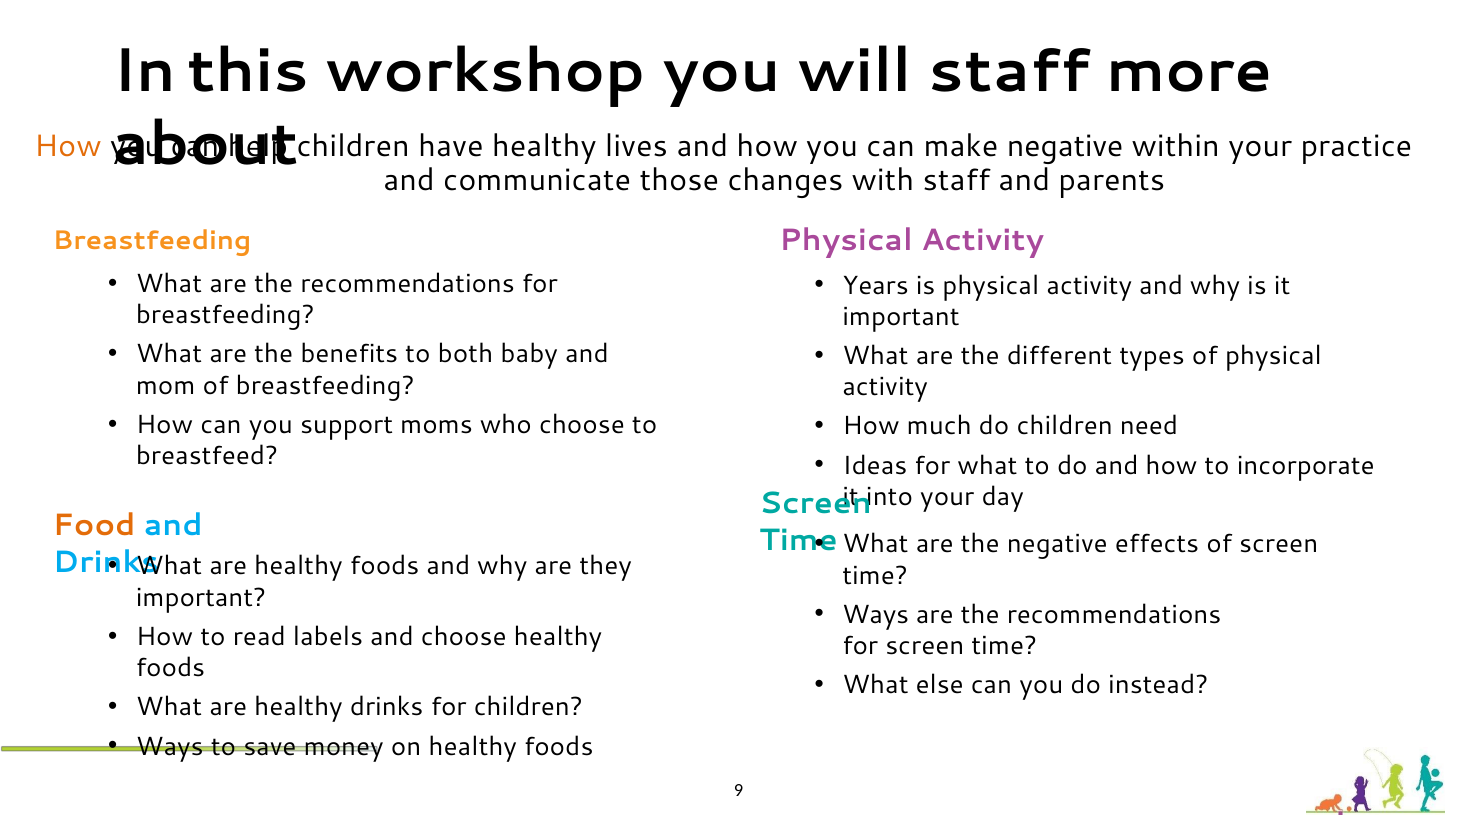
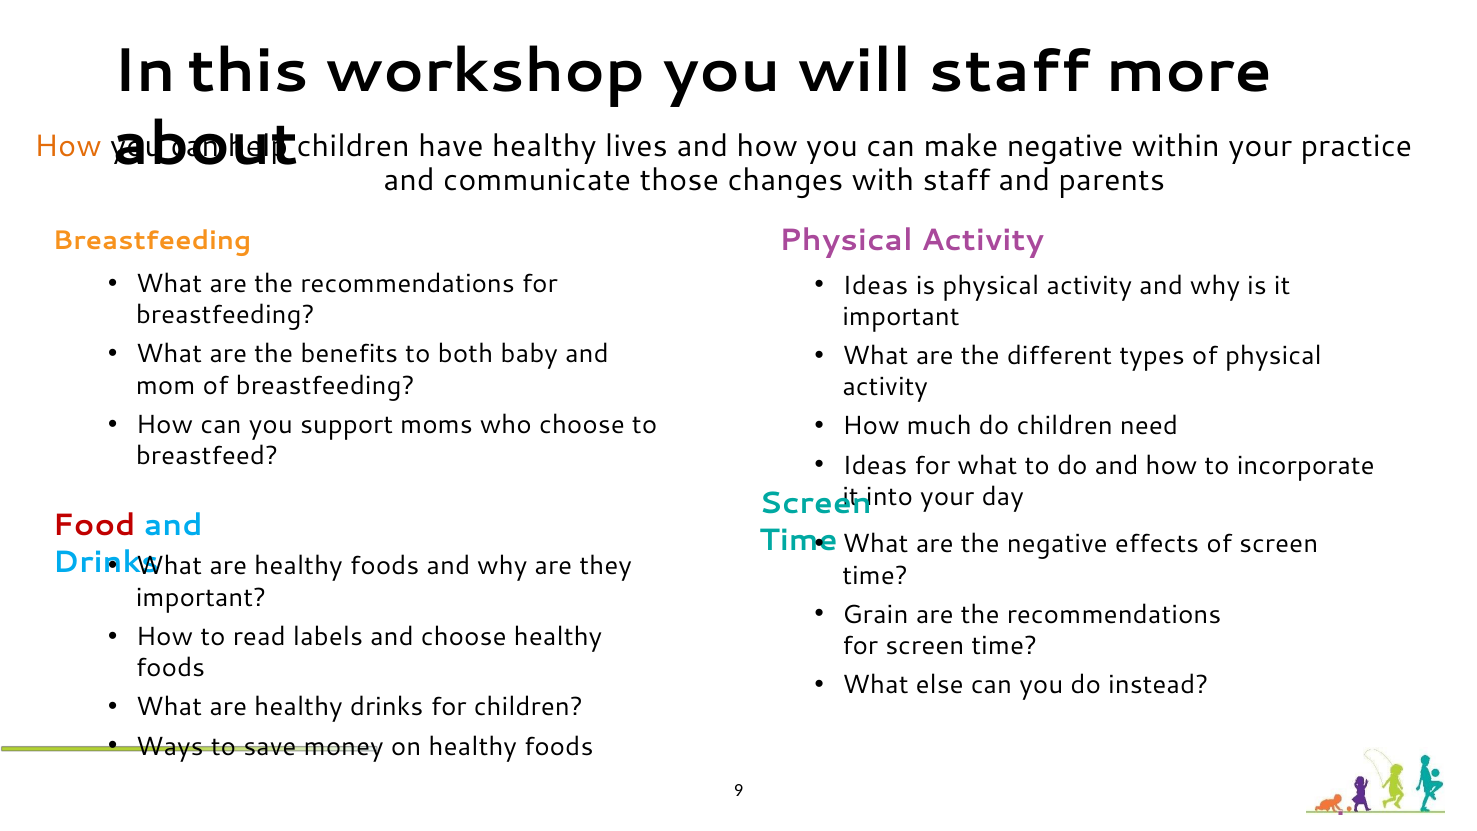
Years: Years -> Ideas (875, 285)
Food colour: orange -> red (94, 525)
Ways: Ways -> Grain (875, 614)
